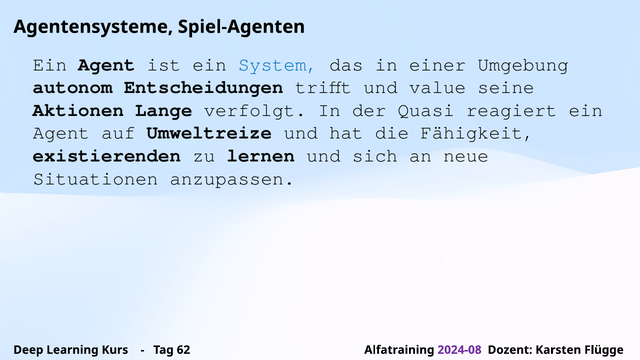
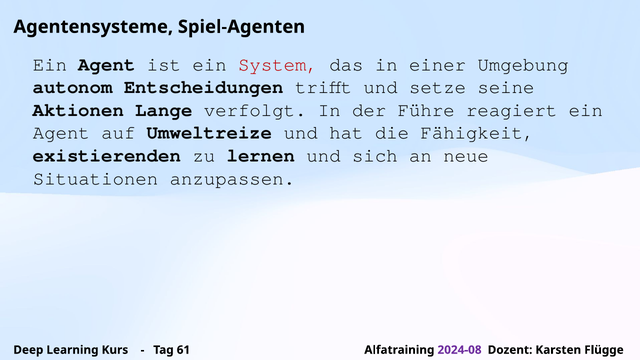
System colour: blue -> red (278, 64)
value: value -> setze (438, 87)
Quasi: Quasi -> Führe (426, 110)
62: 62 -> 61 (183, 350)
